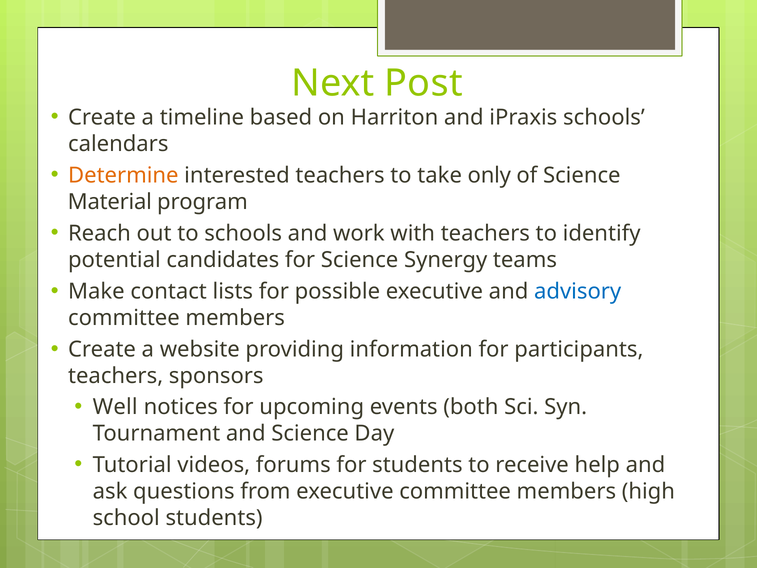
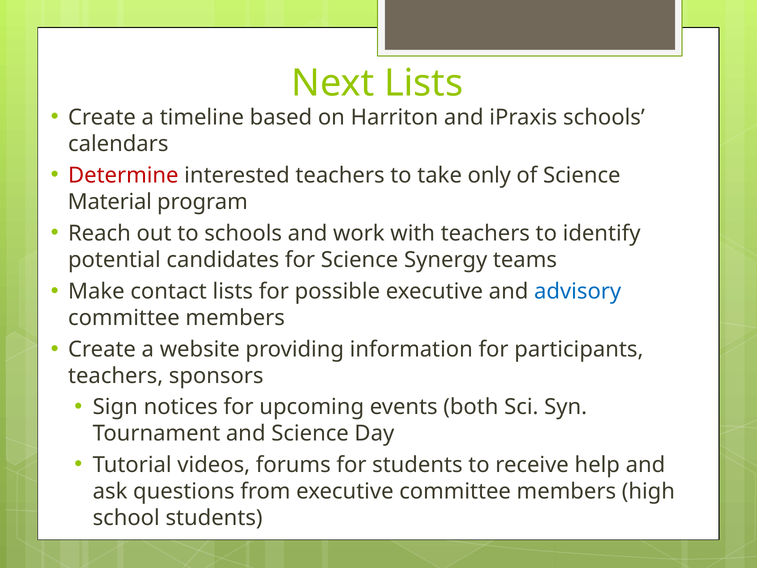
Next Post: Post -> Lists (424, 83)
Determine colour: orange -> red (123, 175)
Well: Well -> Sign (115, 407)
